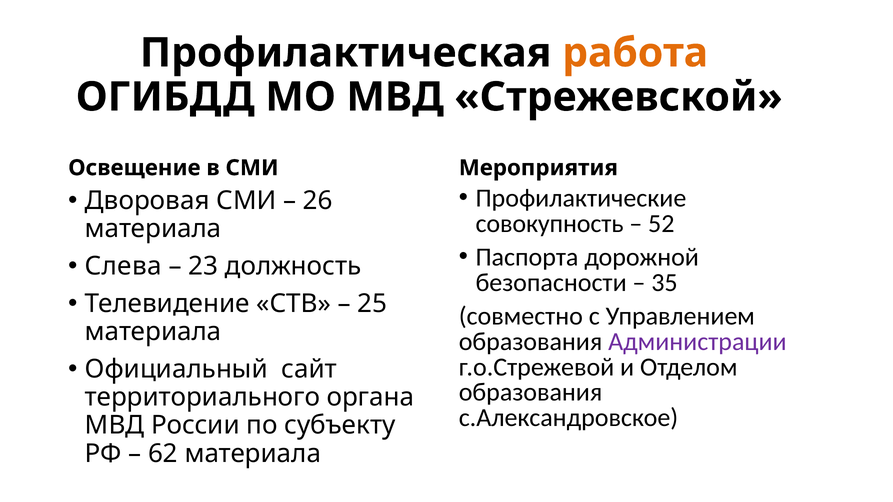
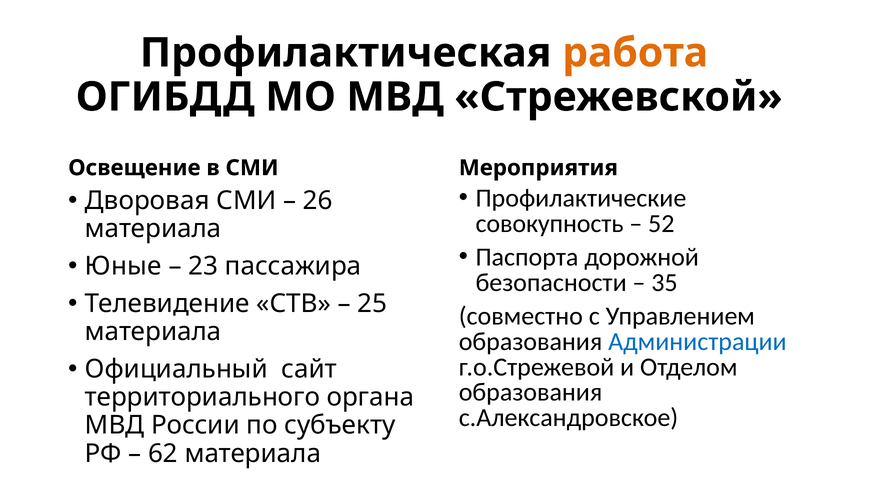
Слева: Слева -> Юные (123, 266)
должность: должность -> пассажира (293, 266)
Администрации colour: purple -> blue (697, 342)
